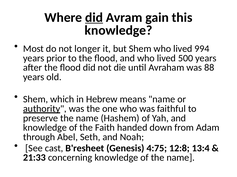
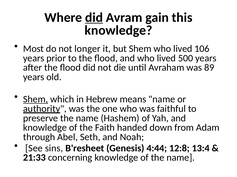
994: 994 -> 106 (202, 49)
88: 88 -> 89 (209, 68)
Shem underline: none -> present (36, 100)
cast: cast -> sins (54, 149)
4:75: 4:75 -> 4:44 (157, 149)
